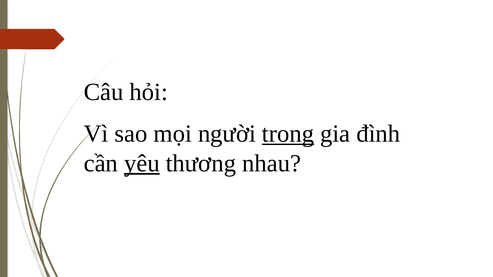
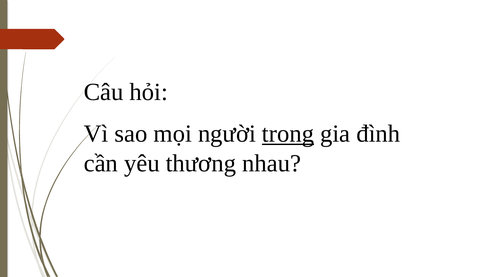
yêu underline: present -> none (142, 163)
